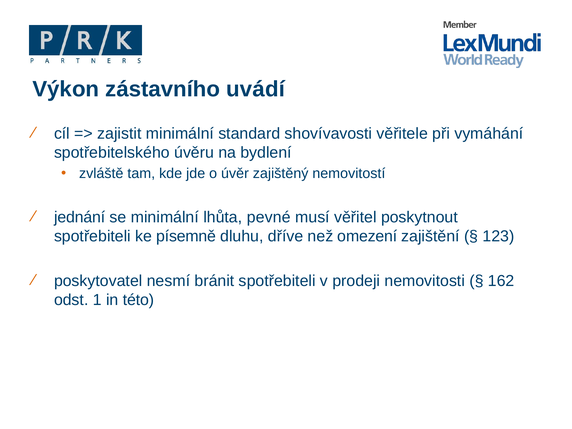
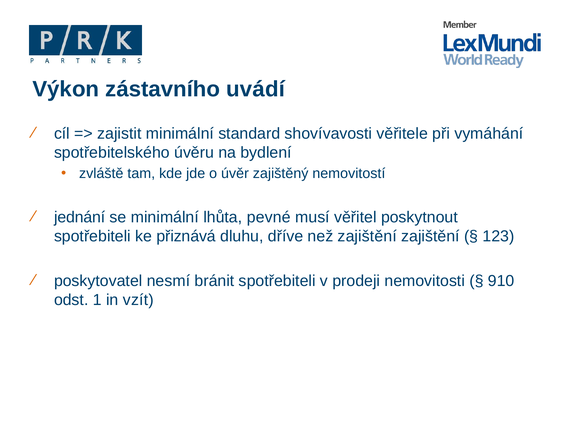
písemně: písemně -> přiznává (186, 236)
než omezení: omezení -> zajištění (367, 236)
162: 162 -> 910 (501, 281)
této: této -> vzít (138, 300)
